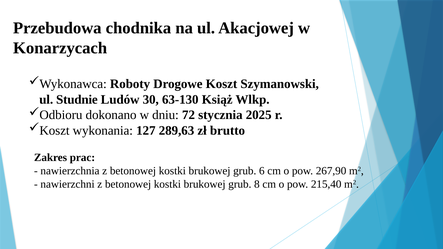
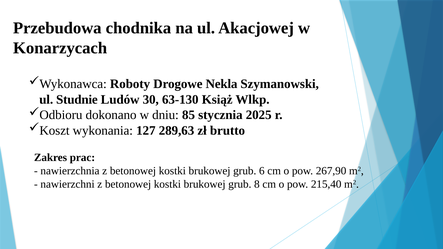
Koszt: Koszt -> Nekla (222, 84)
72: 72 -> 85 (189, 115)
